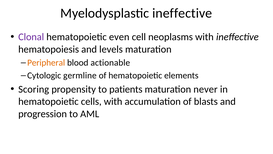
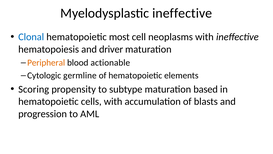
Clonal colour: purple -> blue (31, 37)
even: even -> most (119, 37)
levels: levels -> driver (111, 49)
patients: patients -> subtype (126, 89)
never: never -> based (206, 89)
